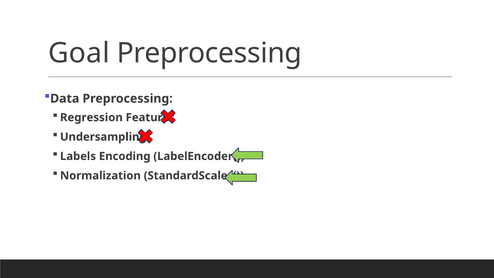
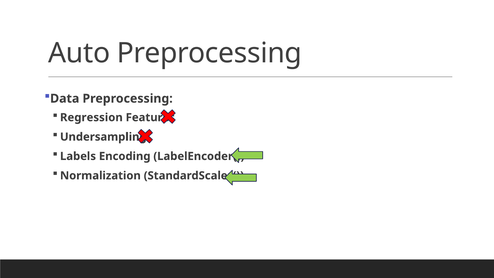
Goal: Goal -> Auto (79, 53)
